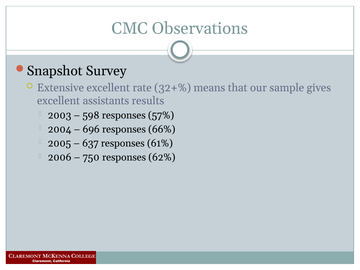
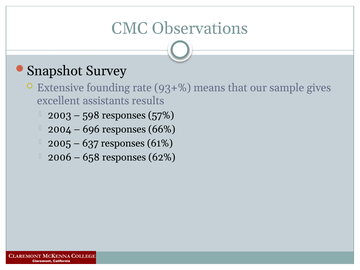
Extensive excellent: excellent -> founding (108, 88)
32+%: 32+% -> 93+% (173, 88)
750: 750 -> 658 (91, 157)
